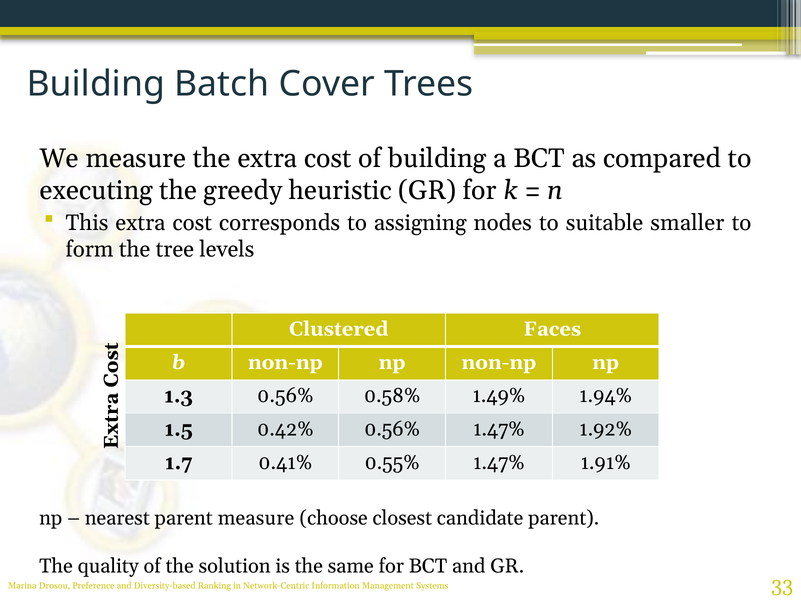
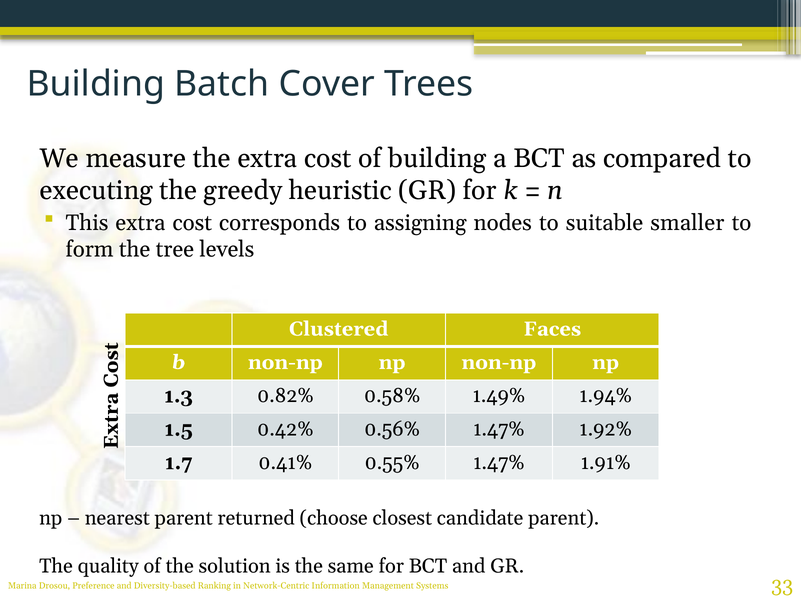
1.3 0.56%: 0.56% -> 0.82% (285, 396)
parent measure: measure -> returned (256, 518)
